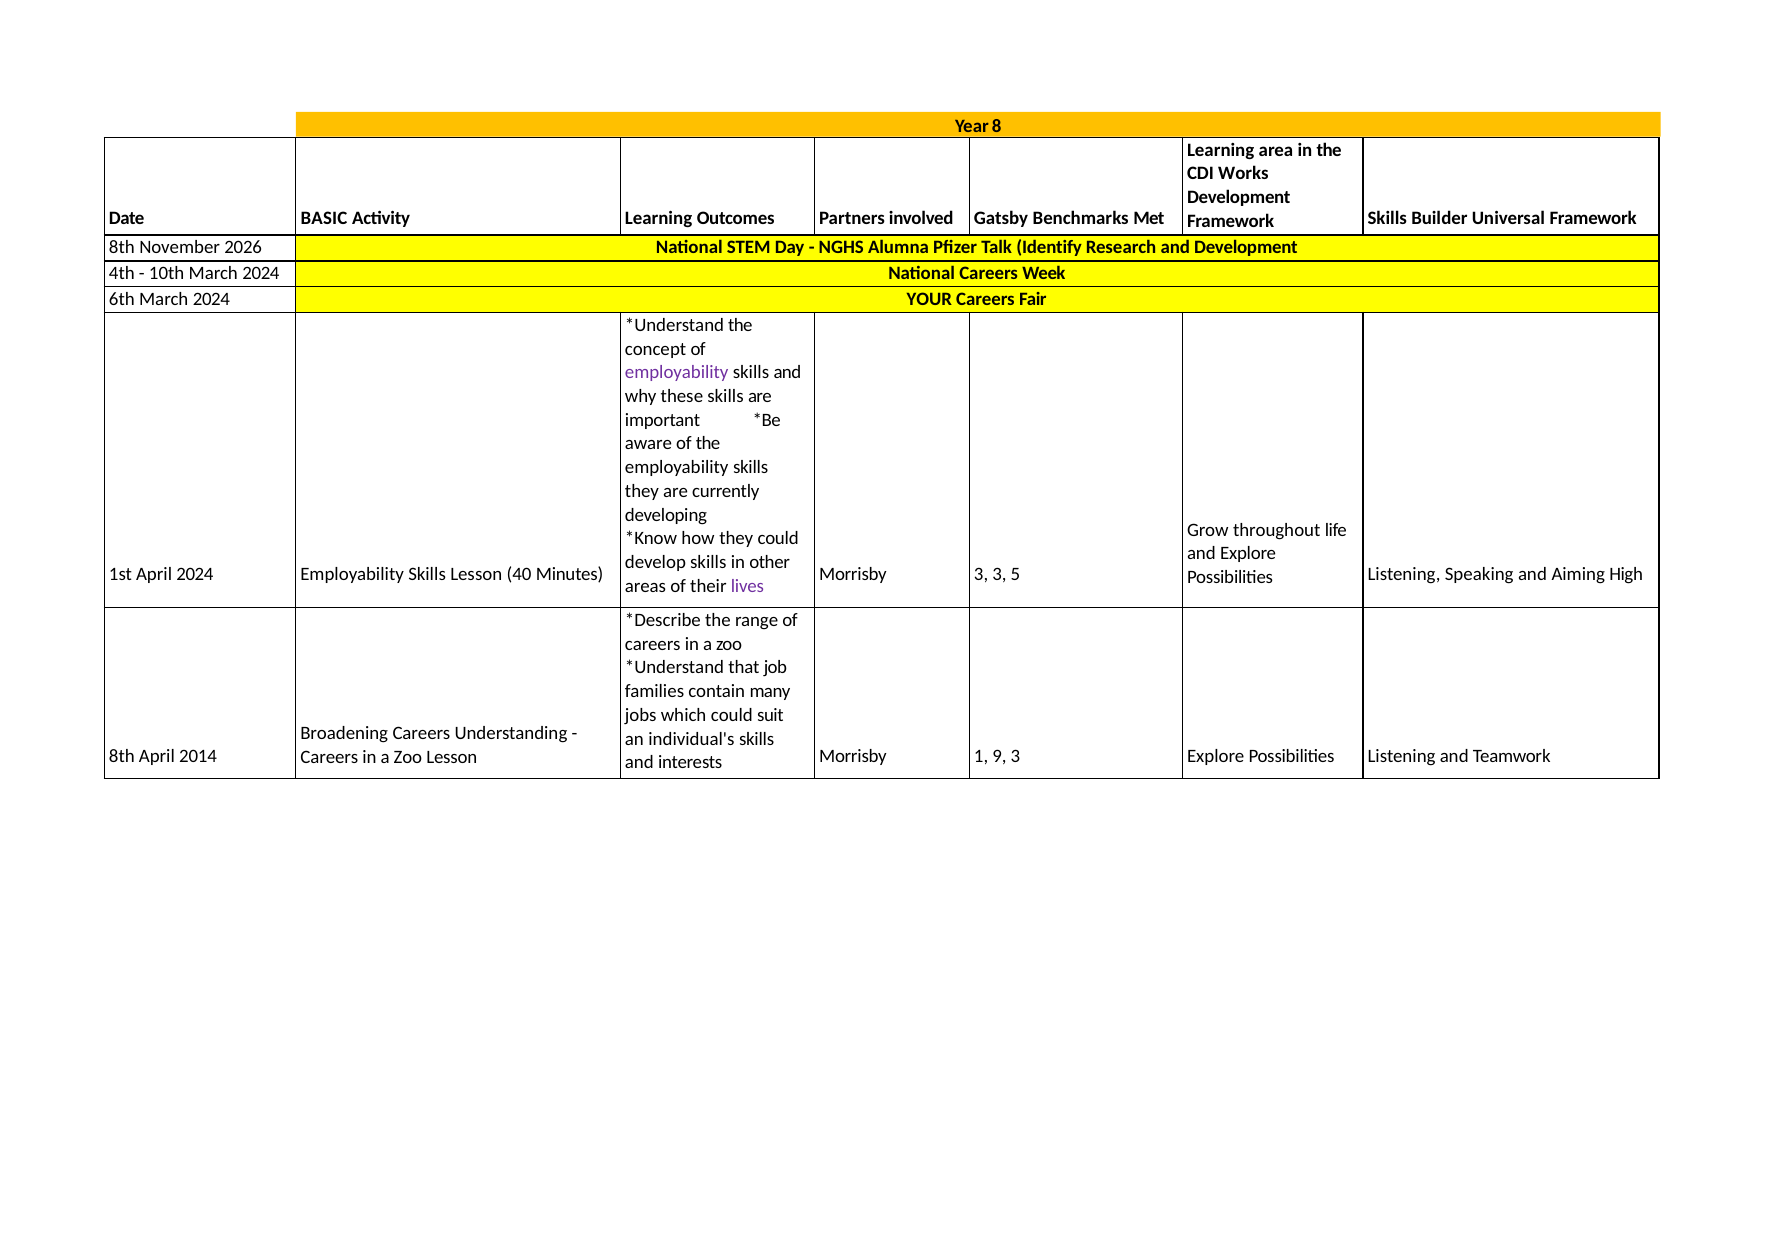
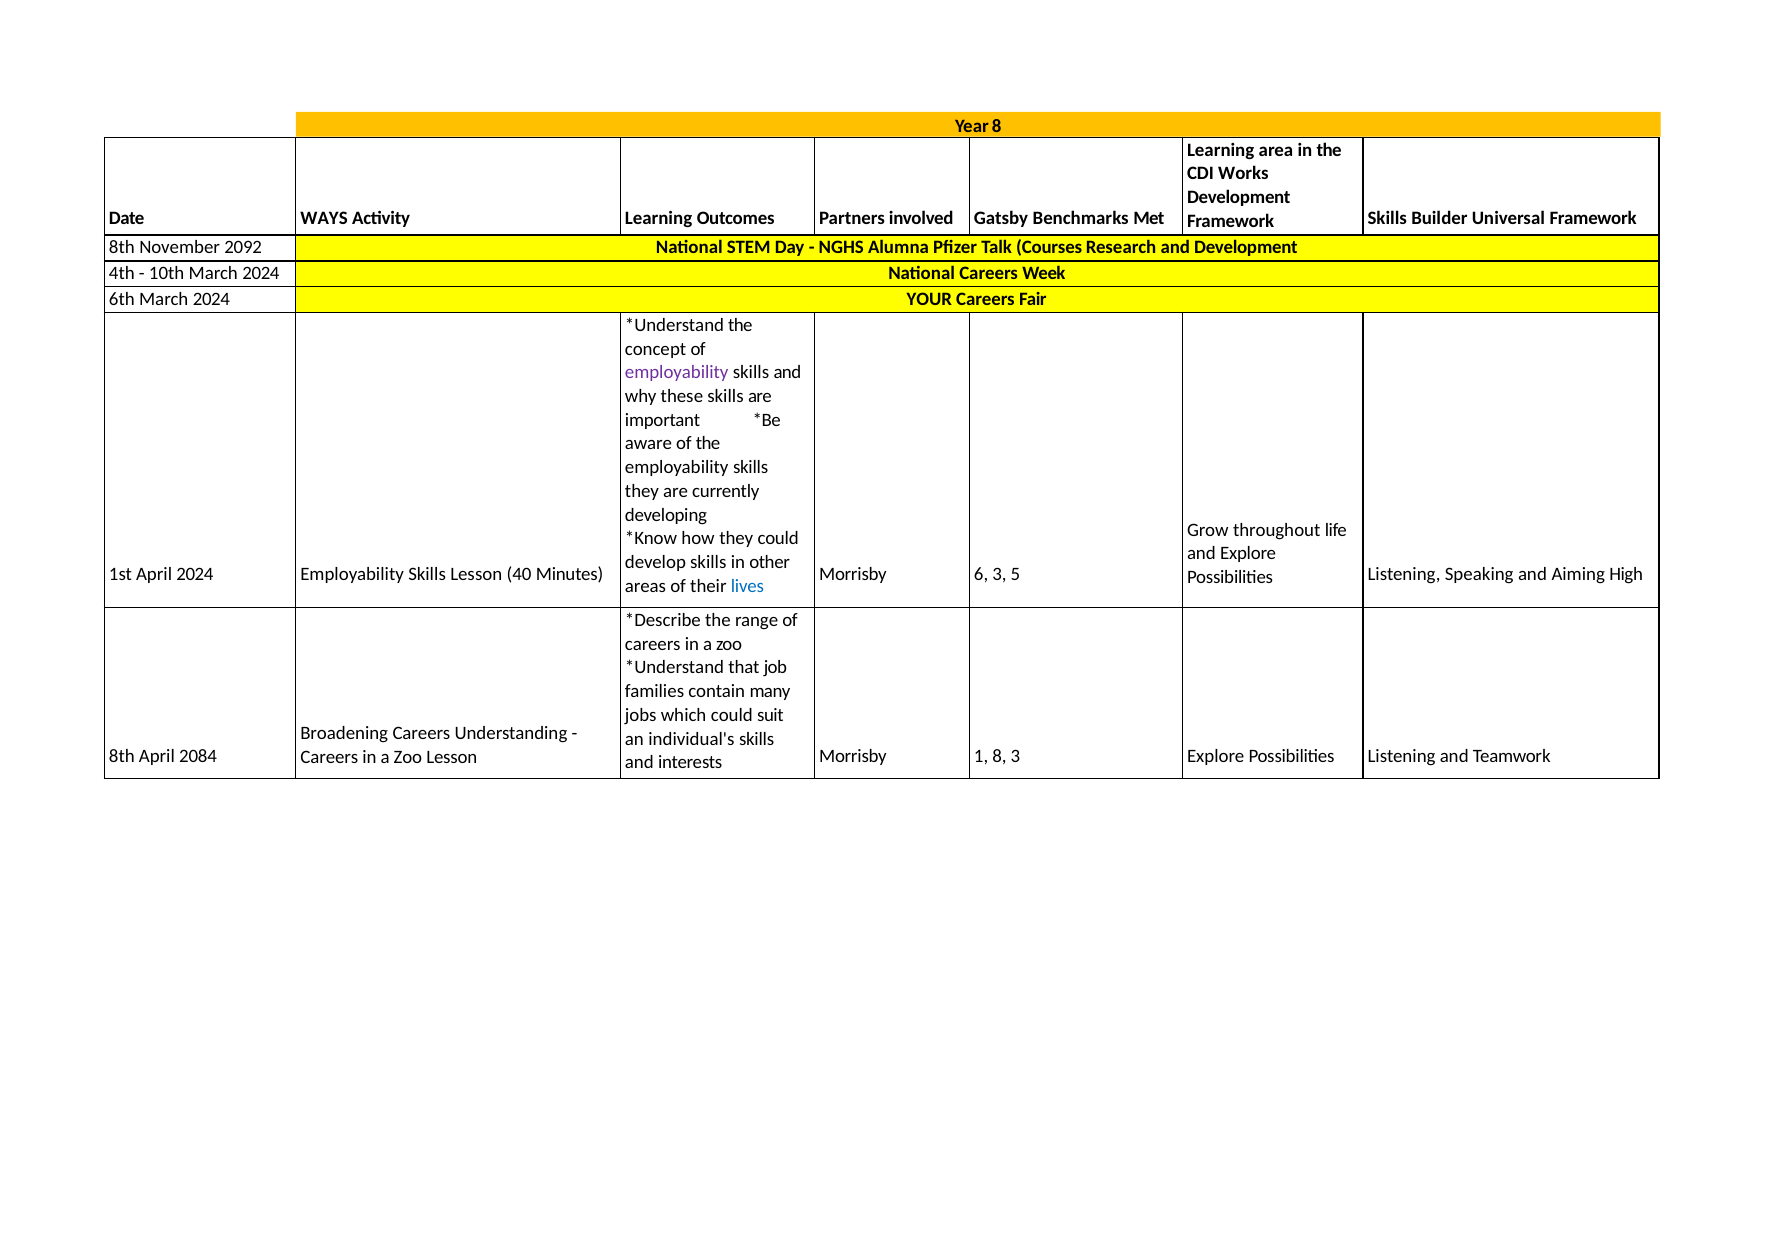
BASIC: BASIC -> WAYS (324, 218)
2026: 2026 -> 2092 (243, 248)
Identify: Identify -> Courses (1049, 248)
Morrisby 3: 3 -> 6 (981, 575)
lives colour: purple -> blue (747, 586)
2014: 2014 -> 2084 (198, 757)
1 9: 9 -> 8 (999, 757)
